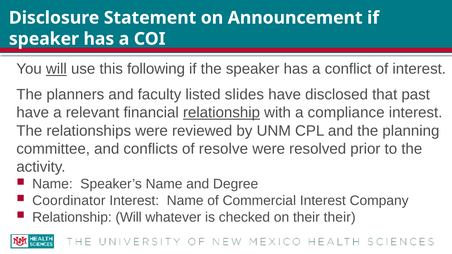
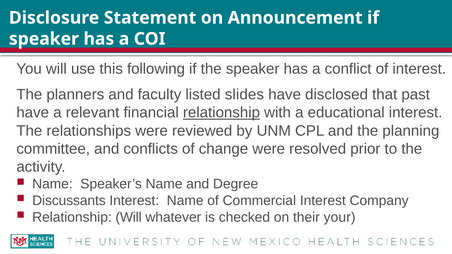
will underline: present -> none (56, 69)
compliance: compliance -> educational (346, 113)
resolve: resolve -> change (223, 149)
Coordinator: Coordinator -> Discussants (69, 201)
their their: their -> your (340, 217)
